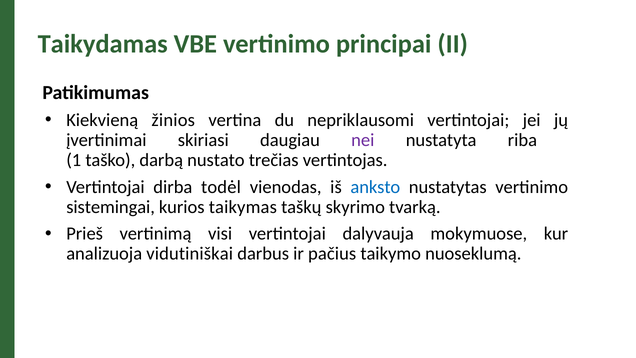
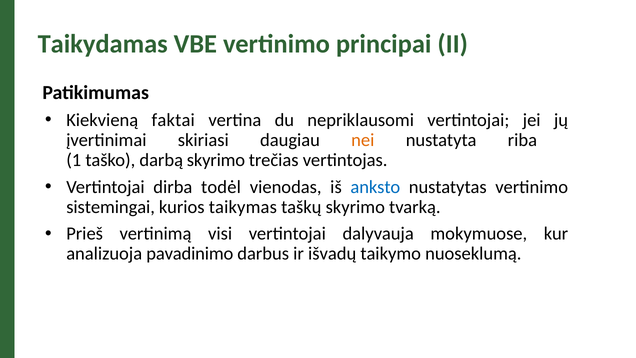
žinios: žinios -> faktai (173, 120)
nei colour: purple -> orange (363, 140)
darbą nustato: nustato -> skyrimo (216, 160)
vidutiniškai: vidutiniškai -> pavadinimo (190, 253)
pačius: pačius -> išvadų (332, 253)
